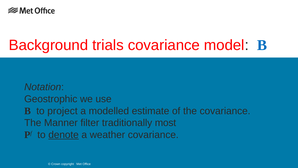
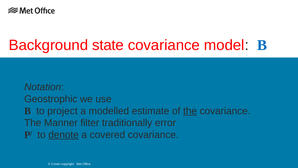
trials: trials -> state (108, 45)
the underline: none -> present (190, 111)
most: most -> error (165, 123)
weather: weather -> covered (107, 135)
